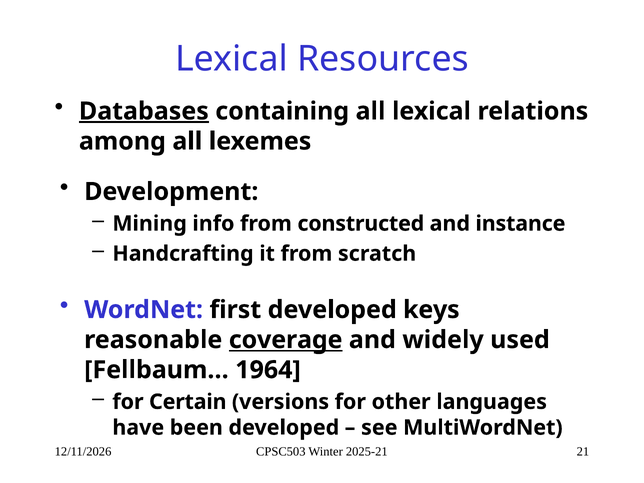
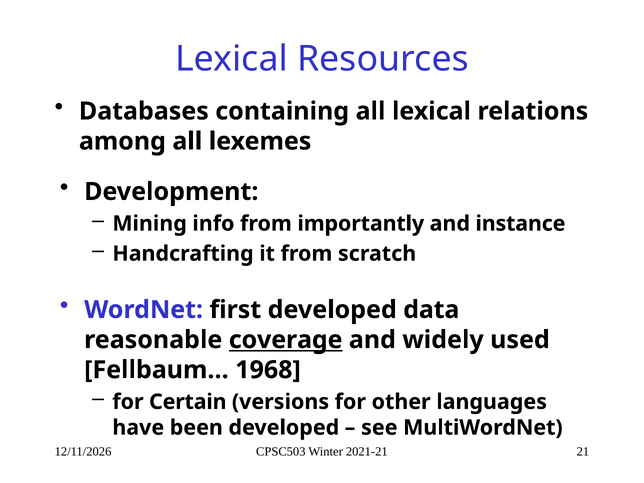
Databases underline: present -> none (144, 111)
constructed: constructed -> importantly (361, 224)
keys: keys -> data (431, 310)
1964: 1964 -> 1968 (268, 370)
2025-21: 2025-21 -> 2021-21 (367, 452)
